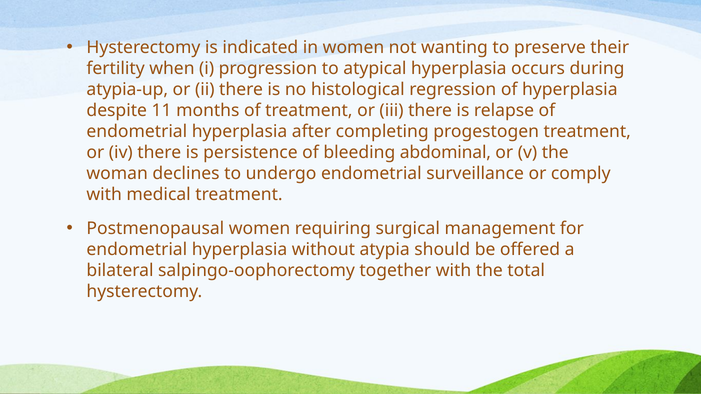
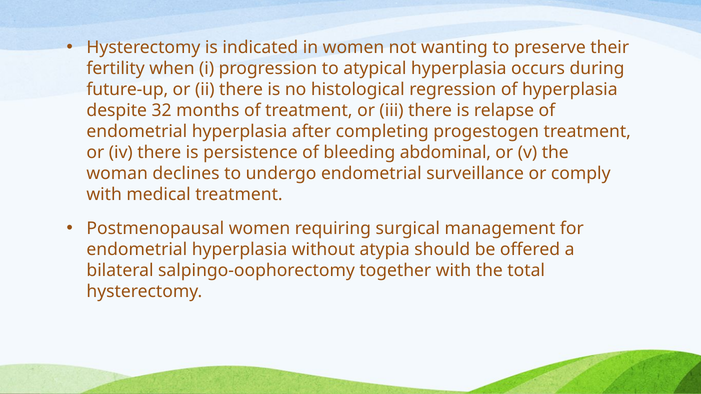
atypia-up: atypia-up -> future-up (127, 90)
11: 11 -> 32 (162, 111)
